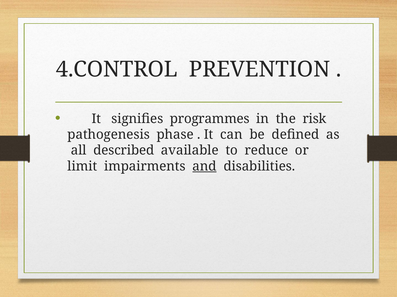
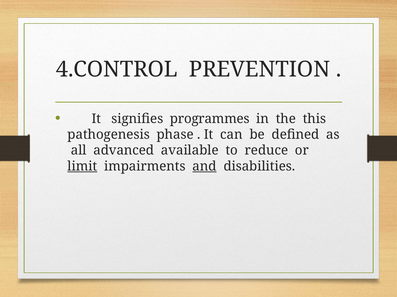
risk: risk -> this (314, 119)
described: described -> advanced (124, 151)
limit underline: none -> present (82, 167)
